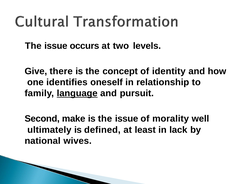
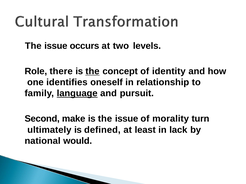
Give: Give -> Role (36, 71)
the underline: none -> present (92, 71)
well: well -> turn (200, 119)
wives: wives -> would (78, 141)
